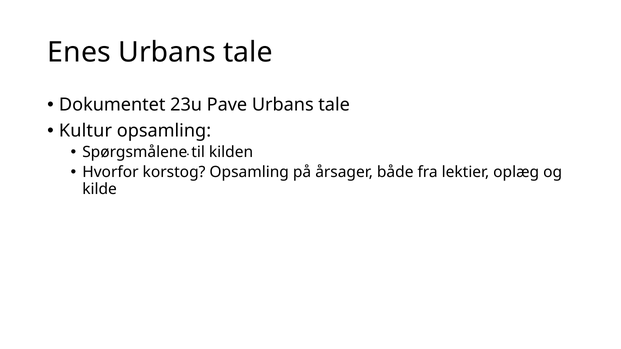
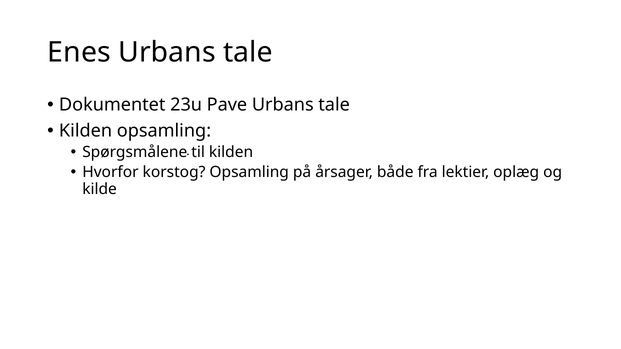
Kultur: Kultur -> Kilden (86, 131)
